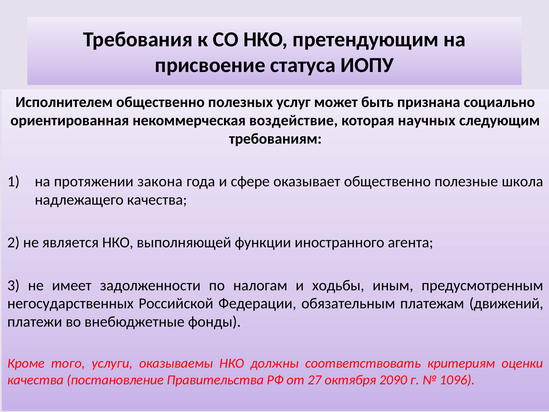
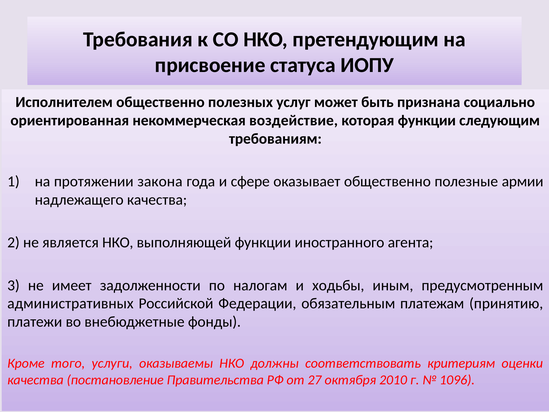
которая научных: научных -> функции (427, 120)
школа: школа -> армии (523, 181)
негосударственных: негосударственных -> административных (70, 303)
движений: движений -> принятию (506, 303)
2090: 2090 -> 2010 (393, 380)
